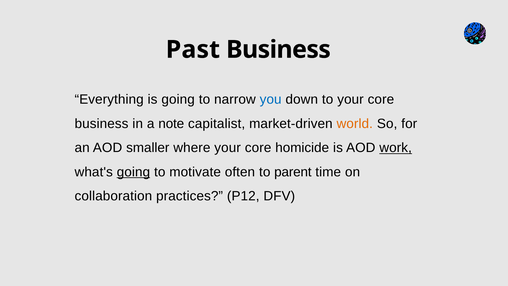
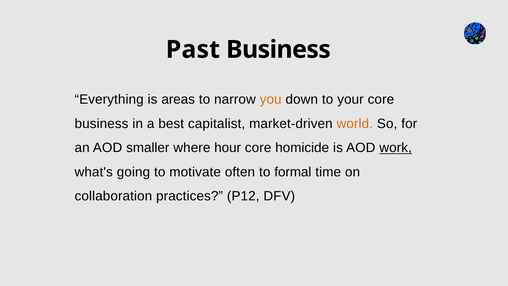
is going: going -> areas (178, 99)
you colour: blue -> orange (271, 99)
note: note -> best (171, 124)
where your: your -> hour (228, 148)
going underline: present -> none (133, 172)
parent: parent -> formal (293, 172)
